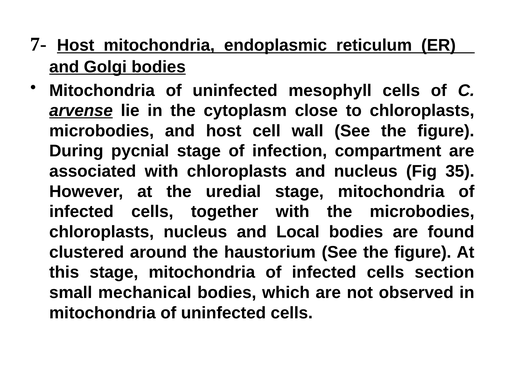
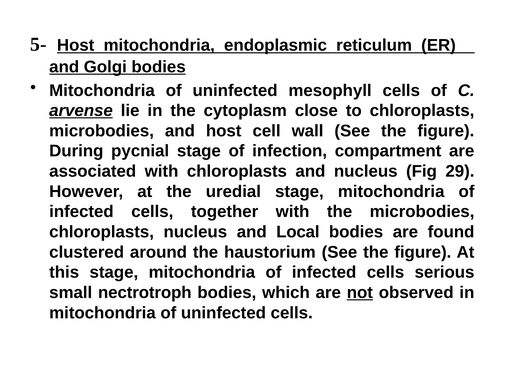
7-: 7- -> 5- (38, 44)
35: 35 -> 29 (460, 171)
section: section -> serious (445, 272)
mechanical: mechanical -> nectrotroph (145, 292)
not underline: none -> present (360, 292)
